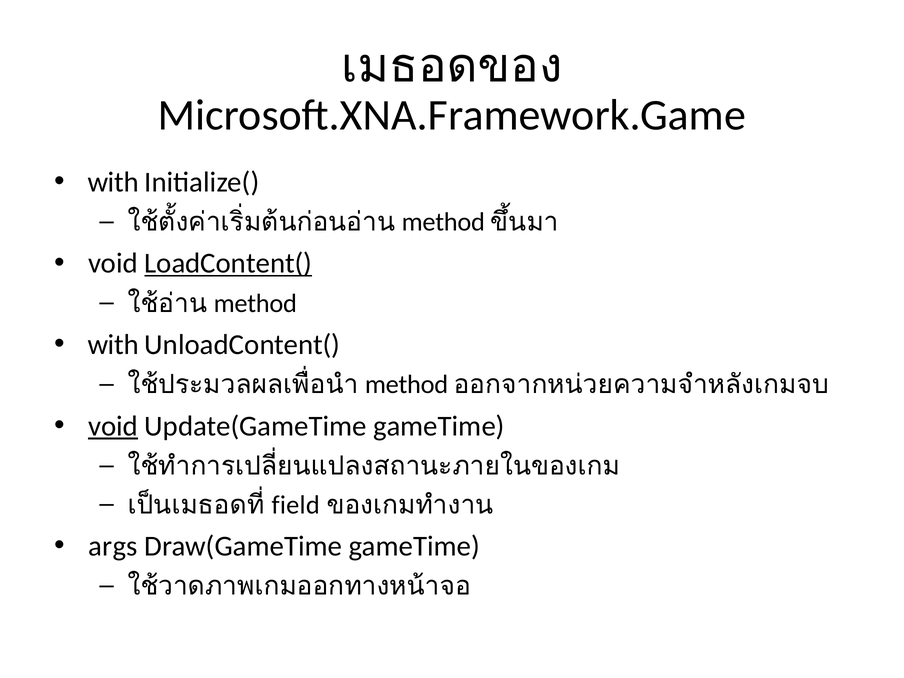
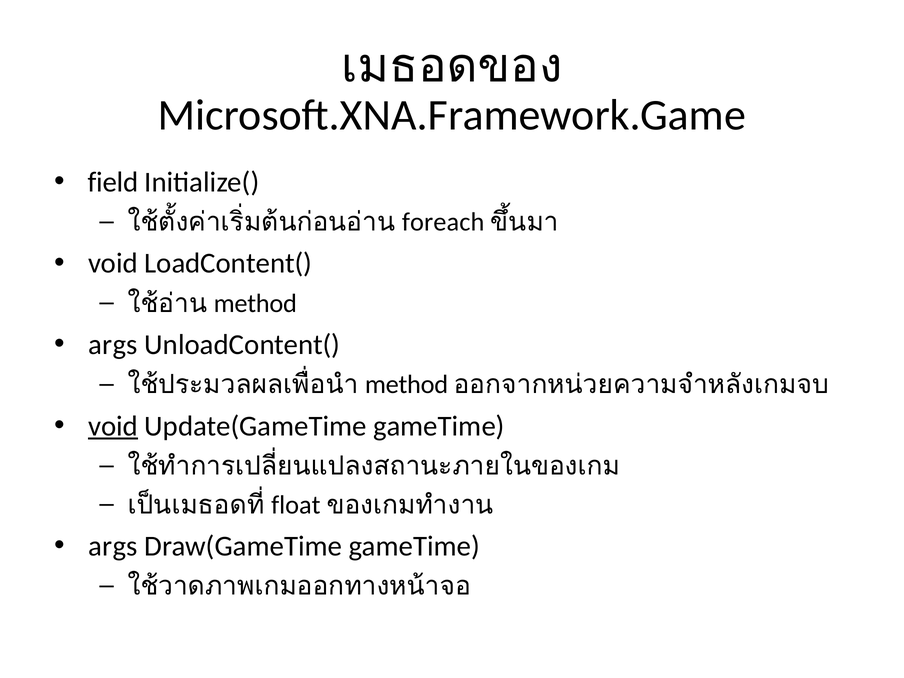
with: with -> field (113, 182)
method: method -> foreach (443, 222)
LoadContent( underline: present -> none (228, 263)
with: with -> args (113, 345)
field: field -> float (296, 505)
